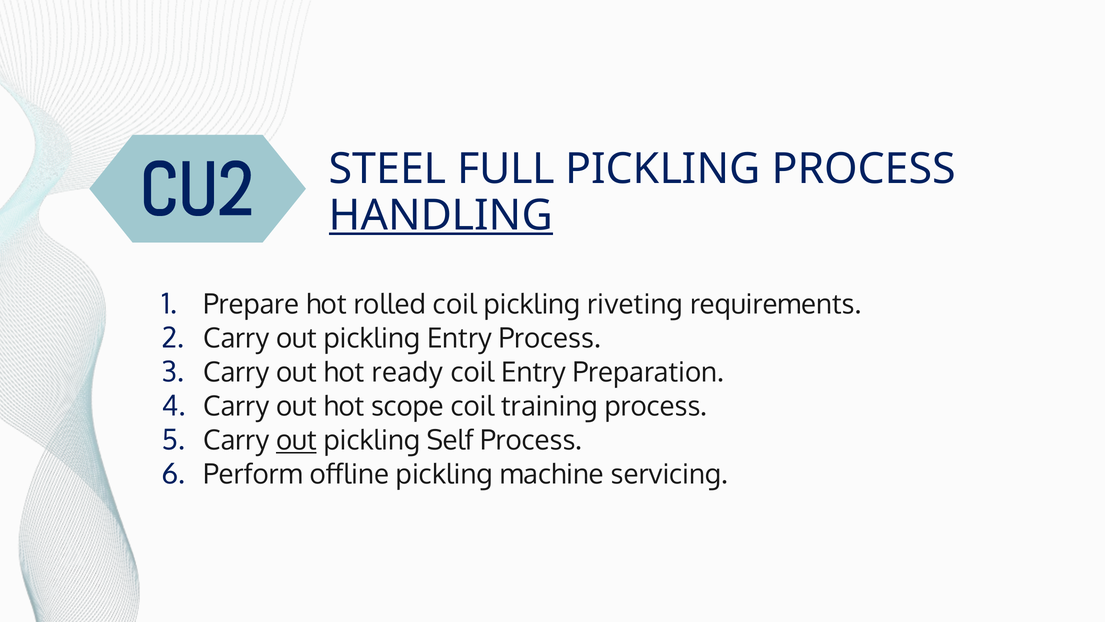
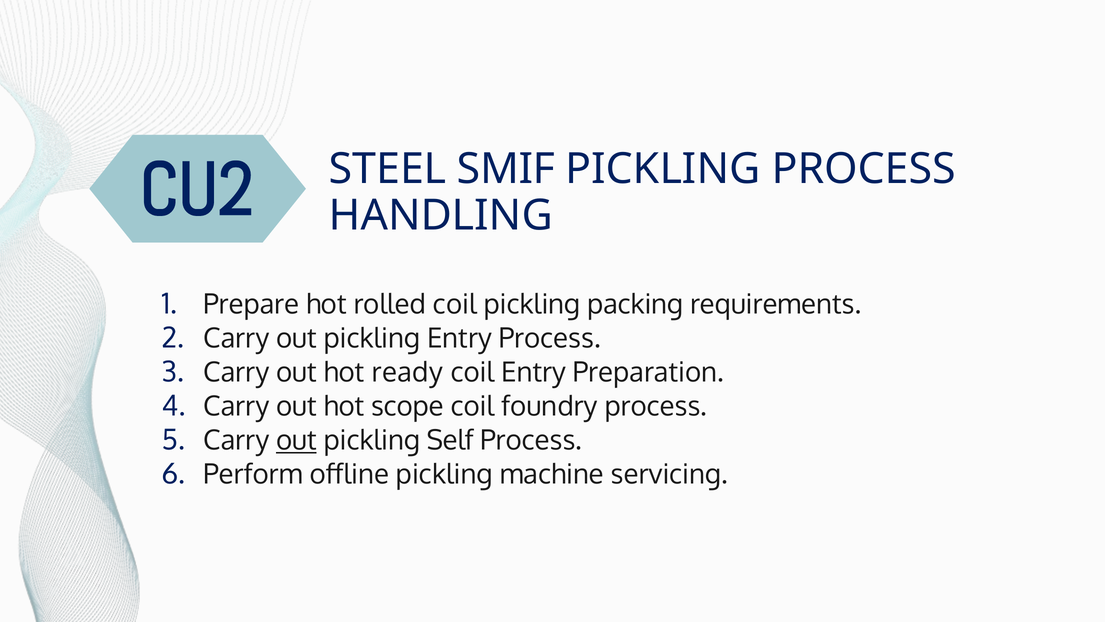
FULL: FULL -> SMIF (506, 169)
HANDLING underline: present -> none (441, 215)
riveting: riveting -> packing (635, 305)
training: training -> foundry (550, 406)
